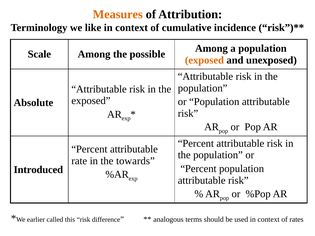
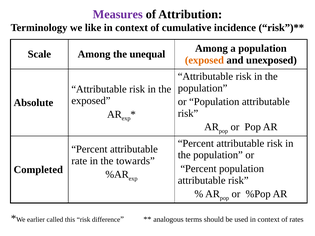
Measures colour: orange -> purple (118, 14)
possible: possible -> unequal (147, 54)
Introduced: Introduced -> Completed (38, 170)
